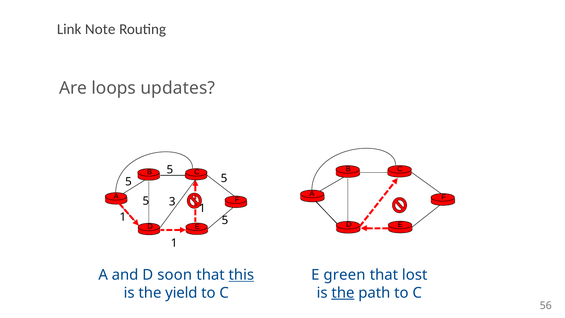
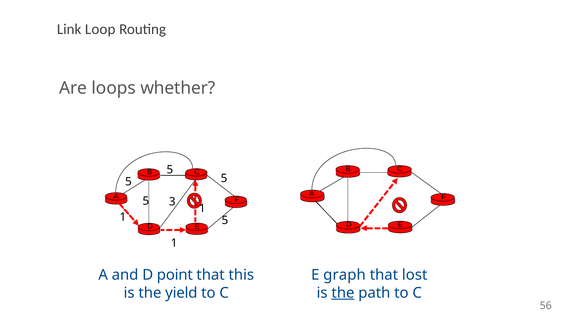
Note: Note -> Loop (100, 29)
updates: updates -> whether (178, 88)
soon: soon -> point (175, 275)
this underline: present -> none (241, 275)
green: green -> graph (344, 275)
